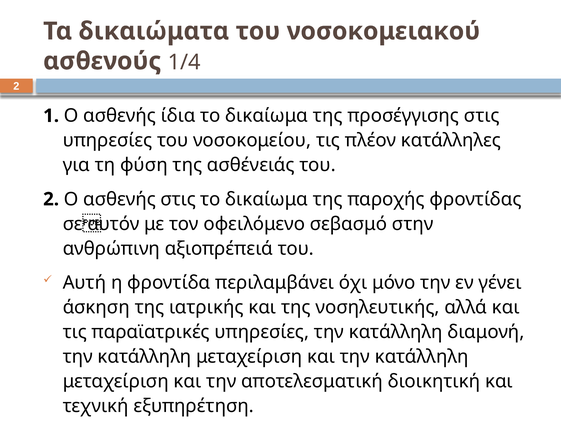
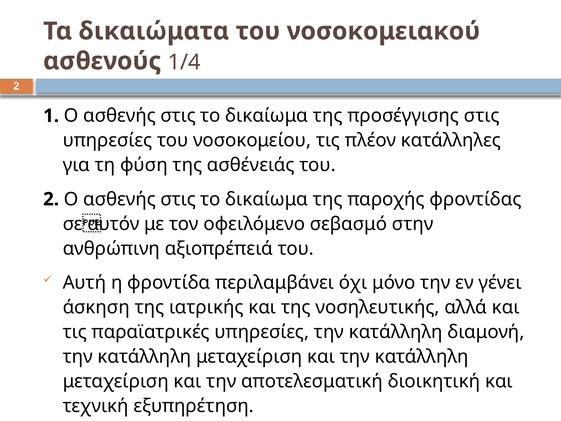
1 Ο ασθενής ίδια: ίδια -> στις (178, 116)
